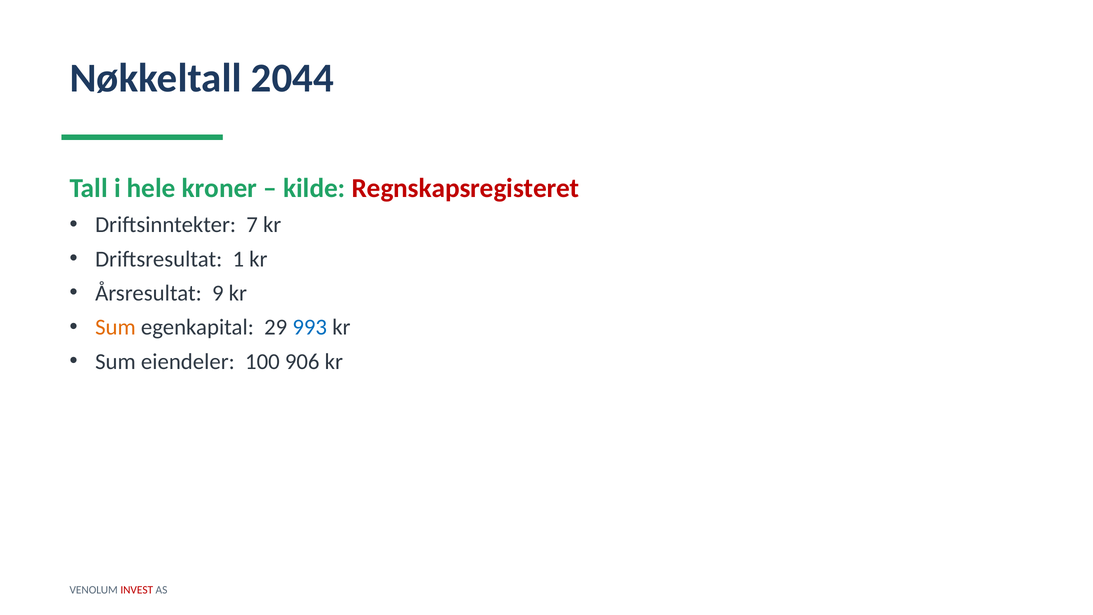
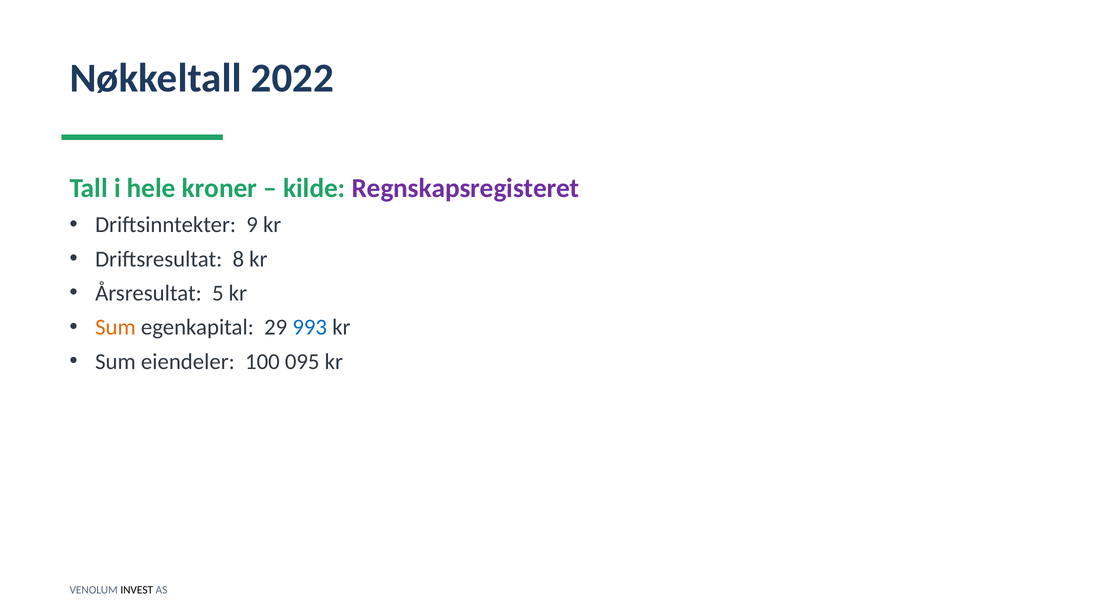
2044: 2044 -> 2022 (292, 78)
Regnskapsregisteret colour: red -> purple (466, 188)
7: 7 -> 9 (252, 225)
1: 1 -> 8 (238, 259)
9: 9 -> 5 (218, 293)
906: 906 -> 095 (302, 361)
INVEST colour: red -> black (137, 590)
